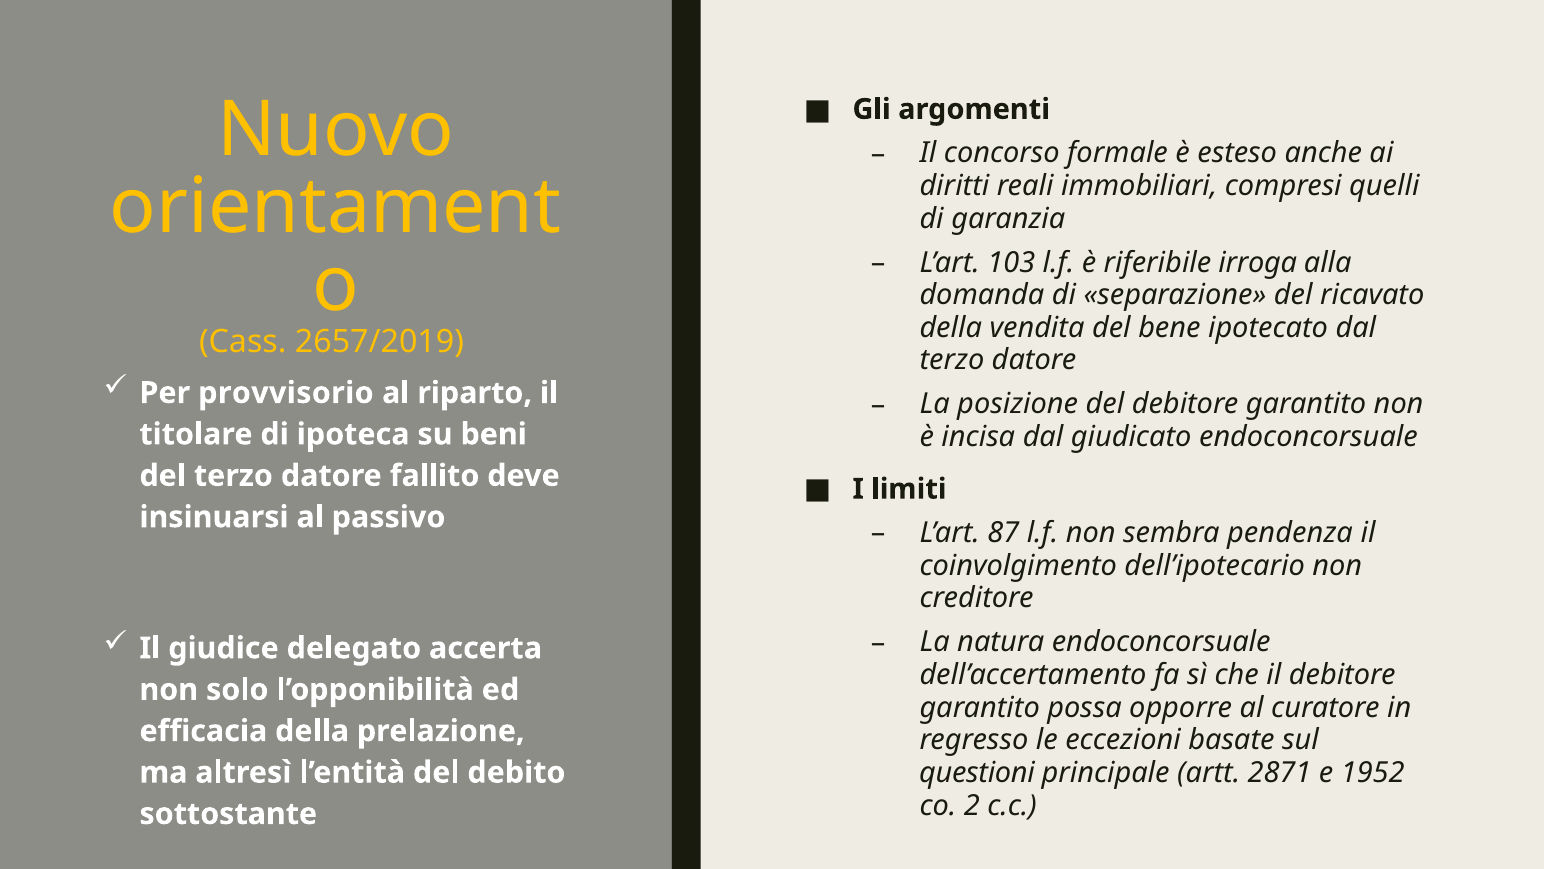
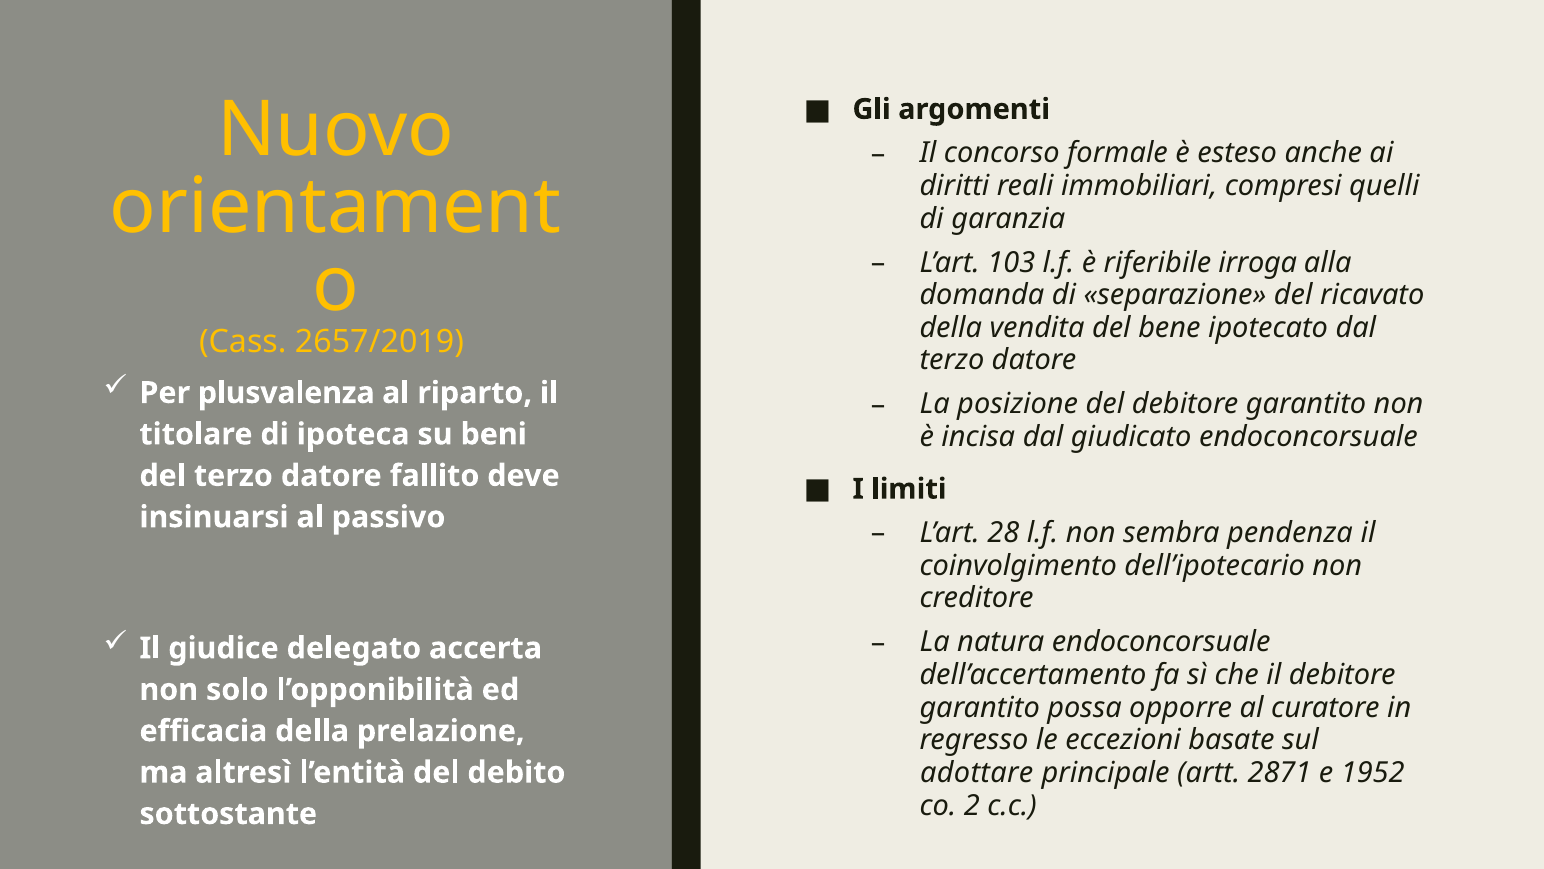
provvisorio: provvisorio -> plusvalenza (286, 393)
87: 87 -> 28 (1003, 533)
questioni: questioni -> adottare (977, 772)
